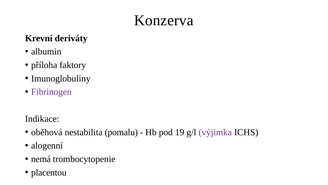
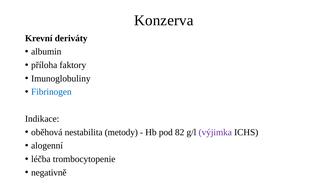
Fibrinogen colour: purple -> blue (51, 92)
pomalu: pomalu -> metody (121, 132)
19: 19 -> 82 (180, 132)
nemá: nemá -> léčba (41, 159)
placentou: placentou -> negativně (49, 172)
